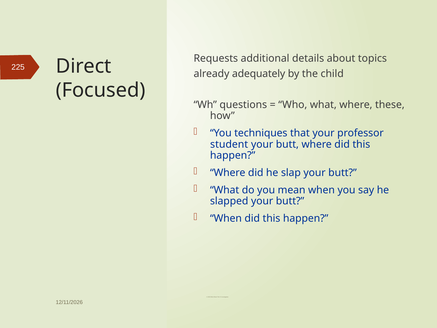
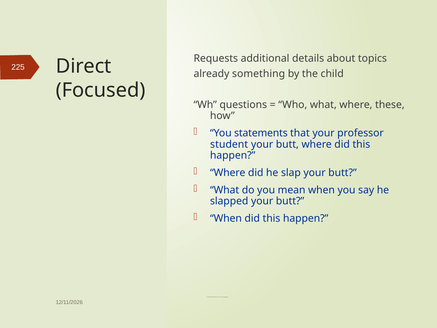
adequately: adequately -> something (259, 74)
techniques: techniques -> statements (261, 133)
